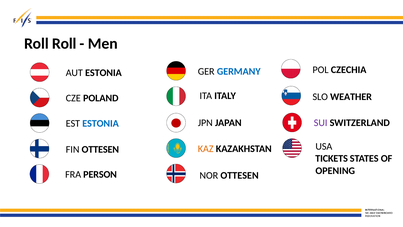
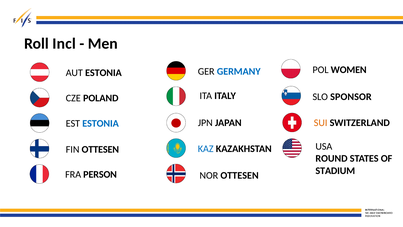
Roll Roll: Roll -> Incl (64, 44)
CZECHIA: CZECHIA -> WOMEN (349, 70)
WEATHER: WEATHER -> SPONSOR (351, 97)
SUI colour: purple -> orange (321, 123)
KAZ colour: orange -> blue (206, 149)
TICKETS: TICKETS -> ROUND (332, 158)
OPENING: OPENING -> STADIUM (335, 170)
